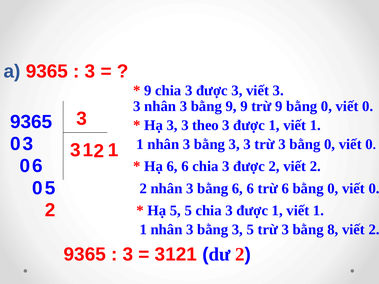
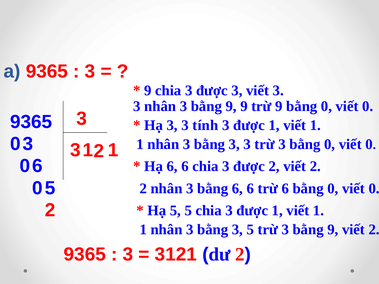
theo: theo -> tính (205, 125)
trừ 3 bằng 8: 8 -> 9 (333, 230)
